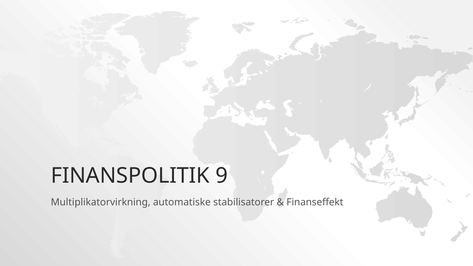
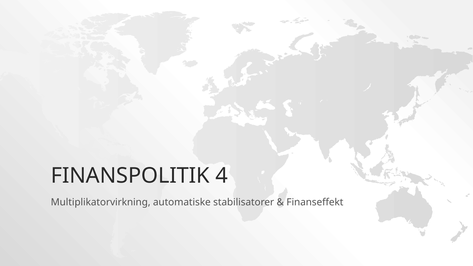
9: 9 -> 4 (222, 176)
